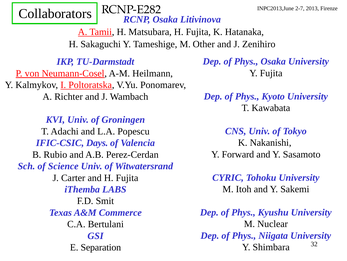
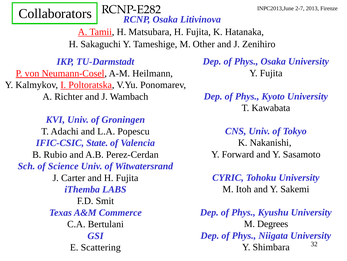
Days: Days -> State (97, 143)
Nuclear: Nuclear -> Degrees (273, 223)
Separation: Separation -> Scattering (101, 247)
